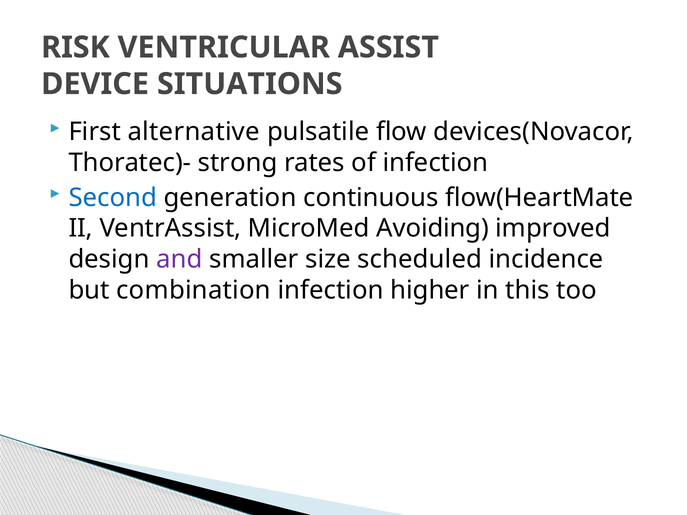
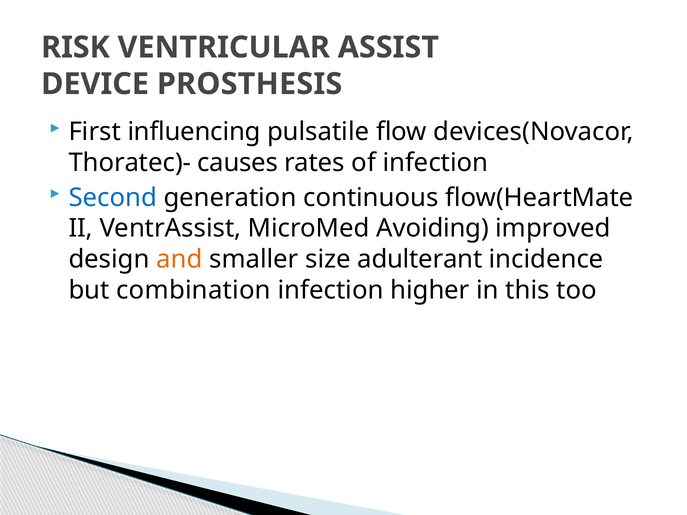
SITUATIONS: SITUATIONS -> PROSTHESIS (250, 84)
alternative: alternative -> influencing (194, 132)
strong: strong -> causes (238, 163)
and colour: purple -> orange (179, 260)
scheduled: scheduled -> adulterant (420, 260)
